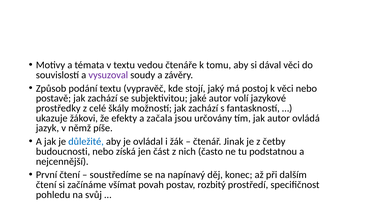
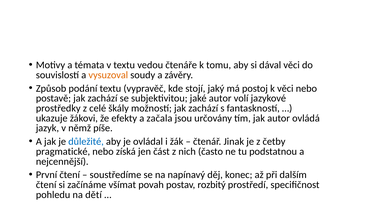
vysuzoval colour: purple -> orange (108, 75)
budoucnosti: budoucnosti -> pragmatické (63, 152)
svůj: svůj -> dětí (94, 195)
